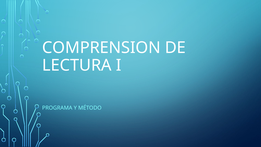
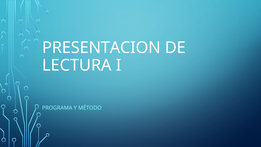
COMPRENSION: COMPRENSION -> PRESENTACION (101, 48)
